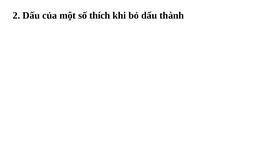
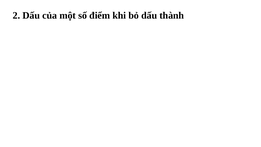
thích: thích -> điểm (100, 15)
